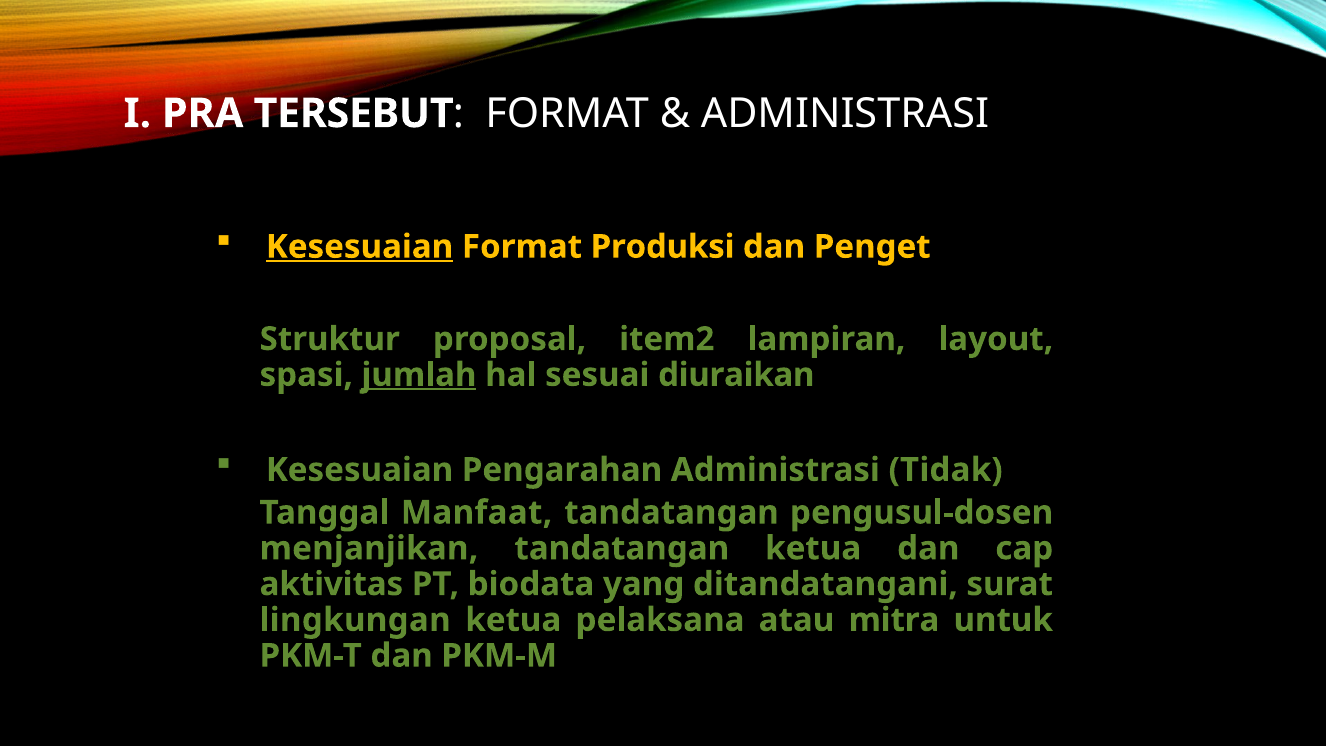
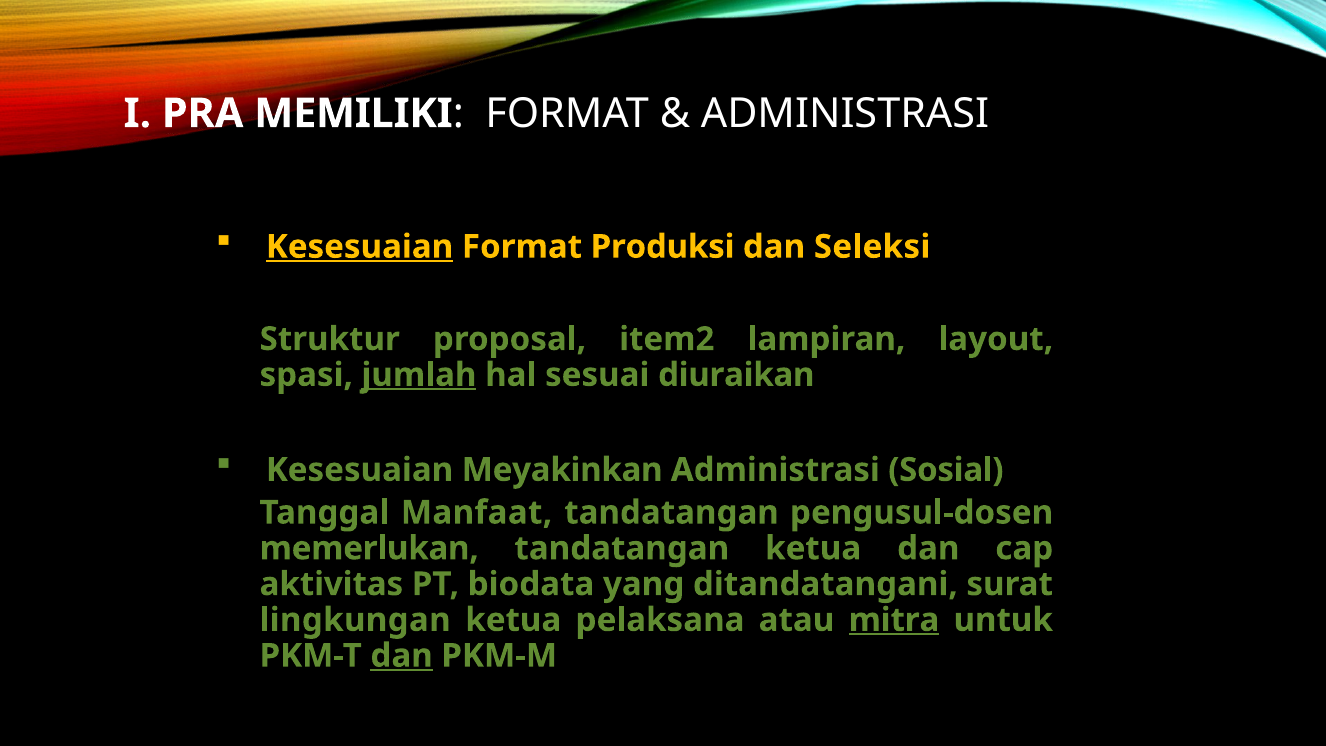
TERSEBUT: TERSEBUT -> MEMILIKI (354, 113)
Penget: Penget -> Seleksi (872, 247)
Pengarahan: Pengarahan -> Meyakinkan (562, 470)
Tidak: Tidak -> Sosial (946, 470)
menjanjikan: menjanjikan -> memerlukan (369, 548)
mitra underline: none -> present (894, 620)
dan underline: none -> present (402, 656)
